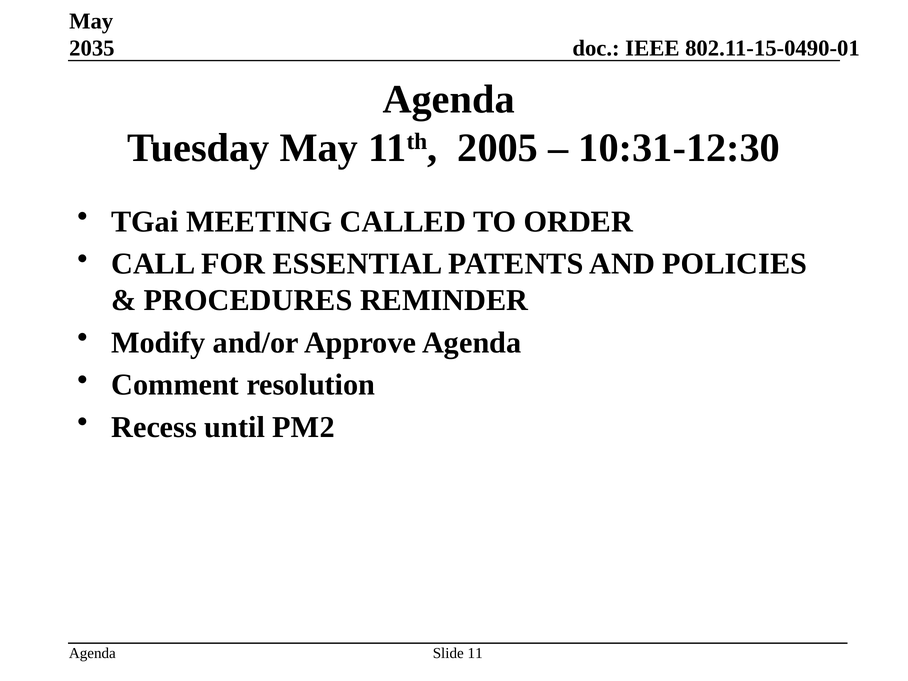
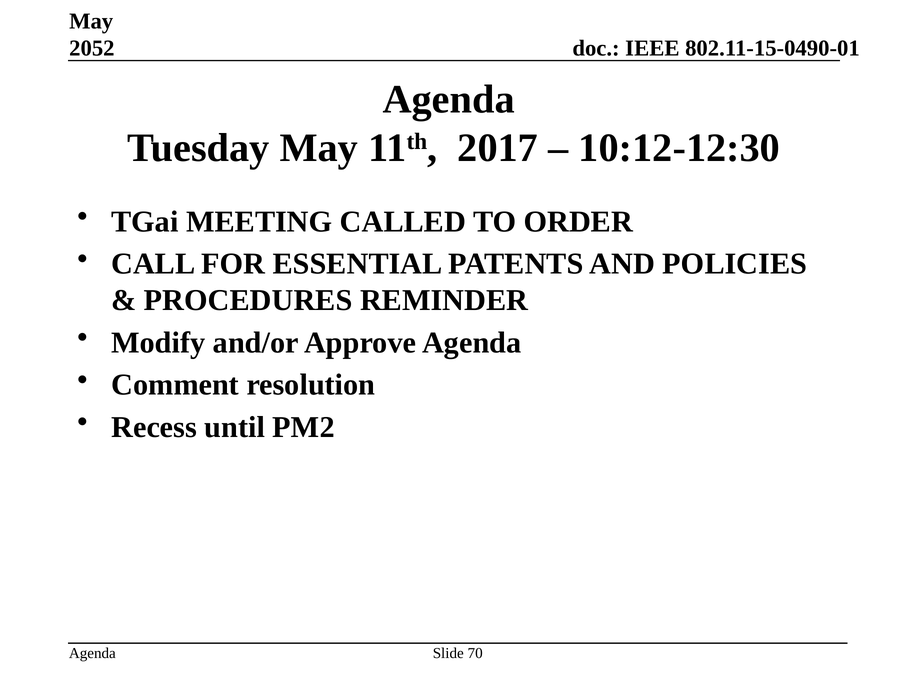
2035: 2035 -> 2052 (92, 48)
2005: 2005 -> 2017 (498, 148)
10:31-12:30: 10:31-12:30 -> 10:12-12:30 (679, 148)
11: 11 -> 70 (475, 653)
